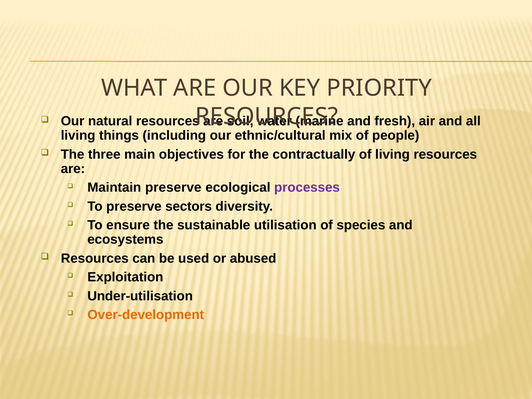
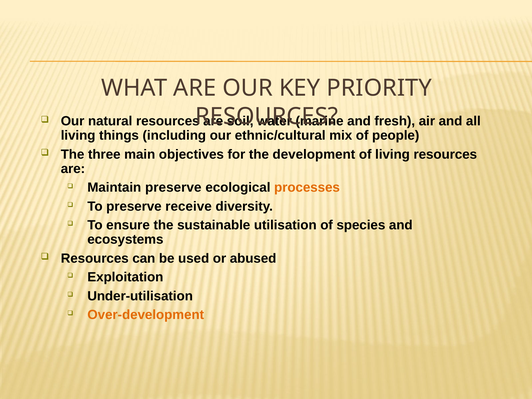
contractually: contractually -> development (314, 154)
processes colour: purple -> orange (307, 188)
sectors: sectors -> receive (189, 206)
